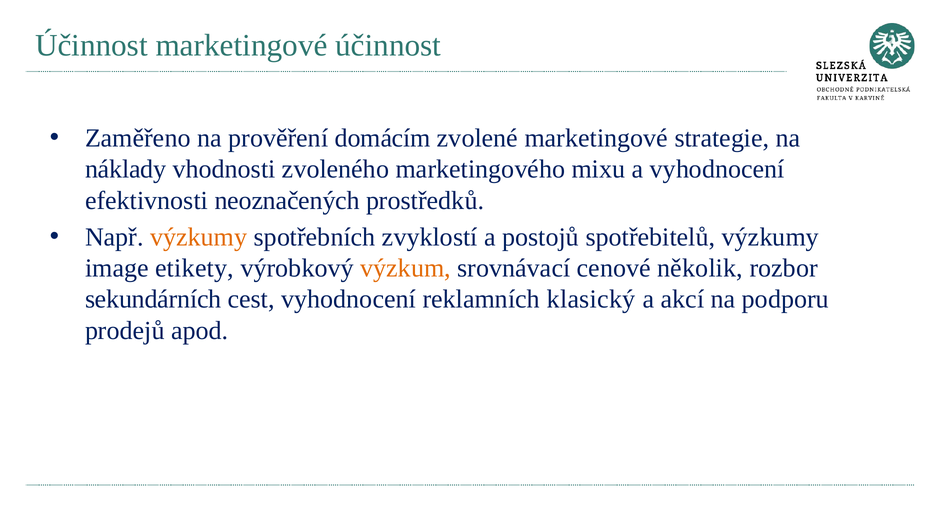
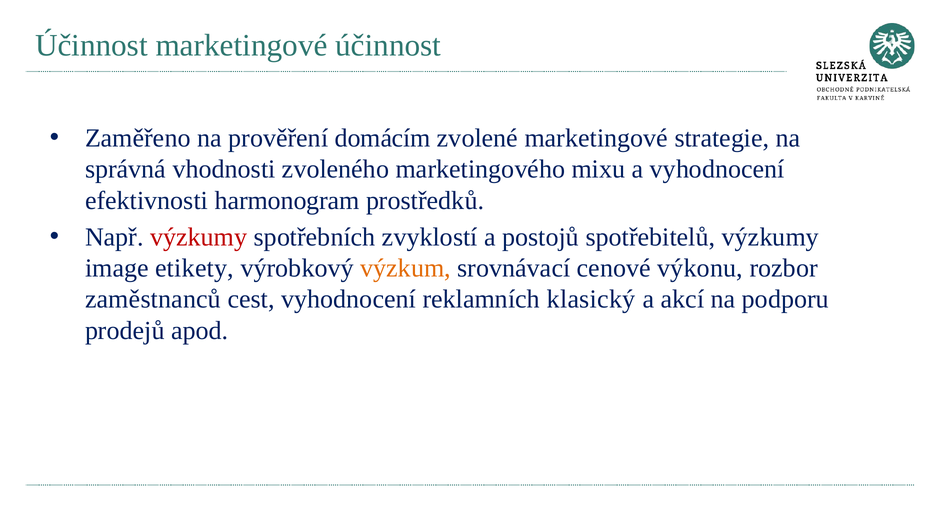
náklady: náklady -> správná (126, 169)
neoznačených: neoznačených -> harmonogram (287, 201)
výzkumy colour: orange -> red (199, 237)
několik: několik -> výkonu (700, 268)
sekundárních: sekundárních -> zaměstnanců (153, 300)
